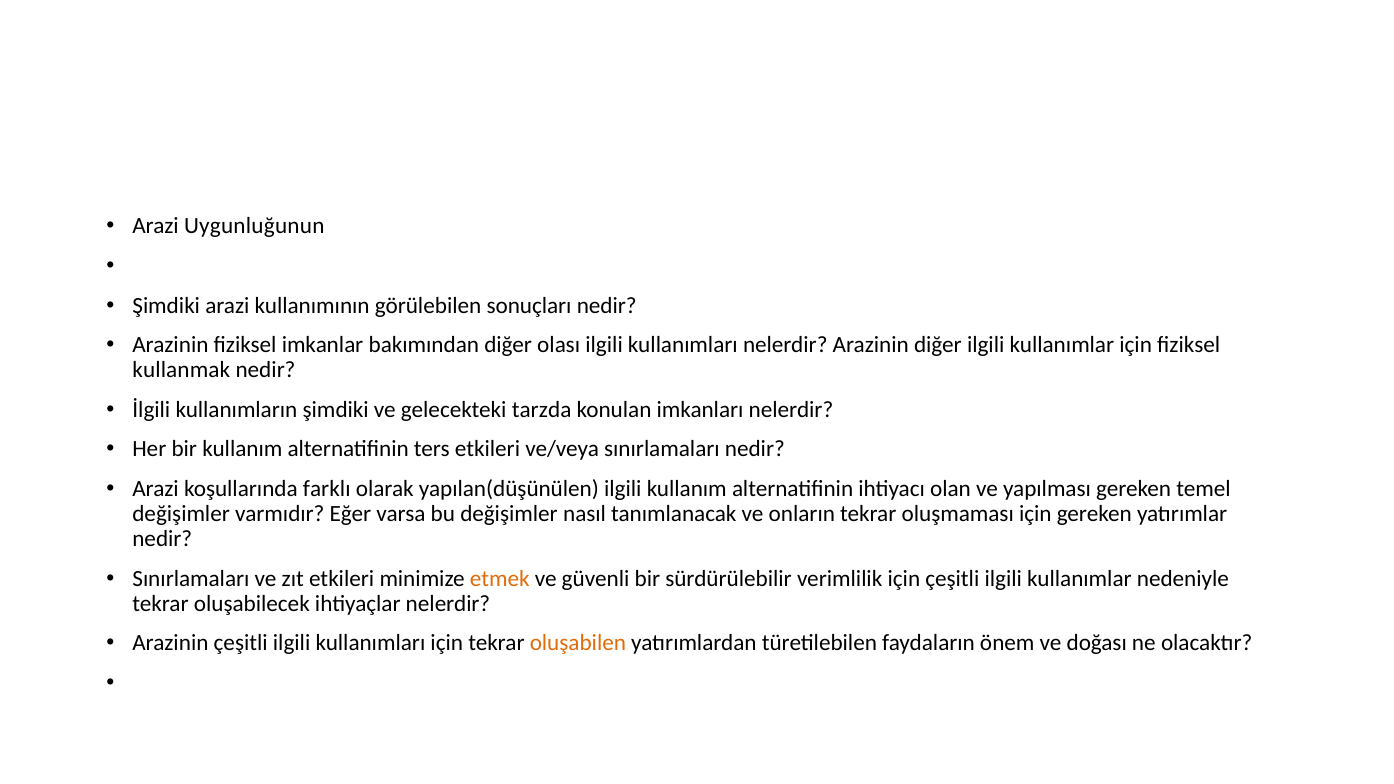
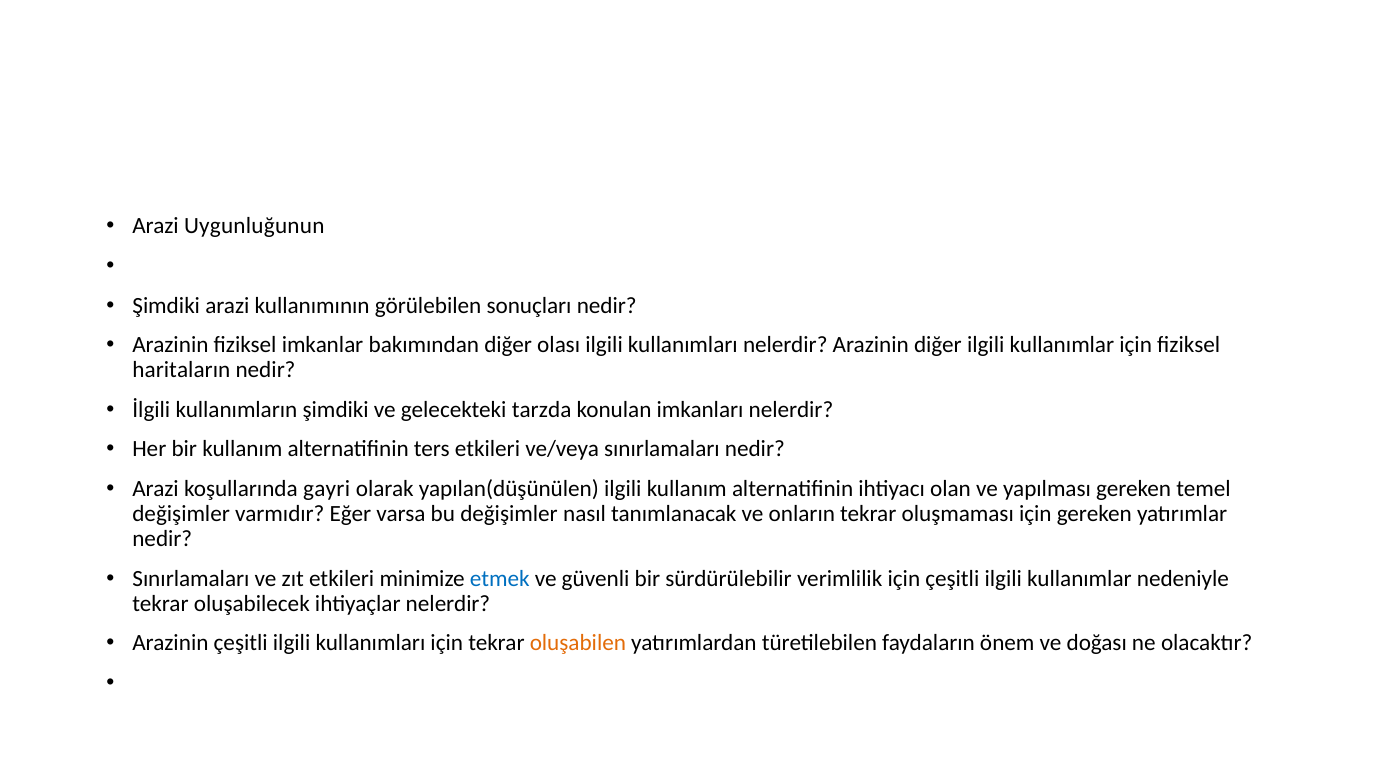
kullanmak: kullanmak -> haritaların (181, 370)
farklı: farklı -> gayri (327, 489)
etmek colour: orange -> blue (500, 579)
